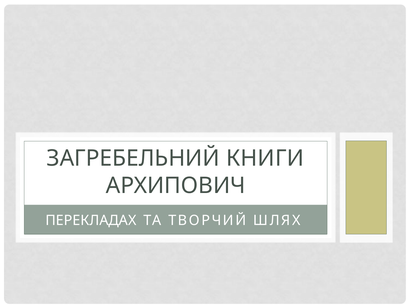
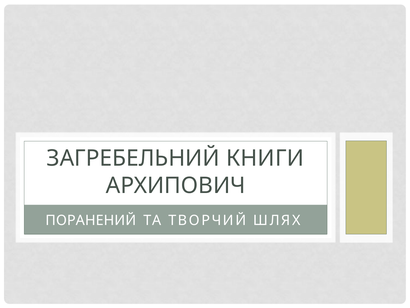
ПЕРЕКЛАДАХ: ПЕРЕКЛАДАХ -> ПОРАНЕНИЙ (91, 220)
